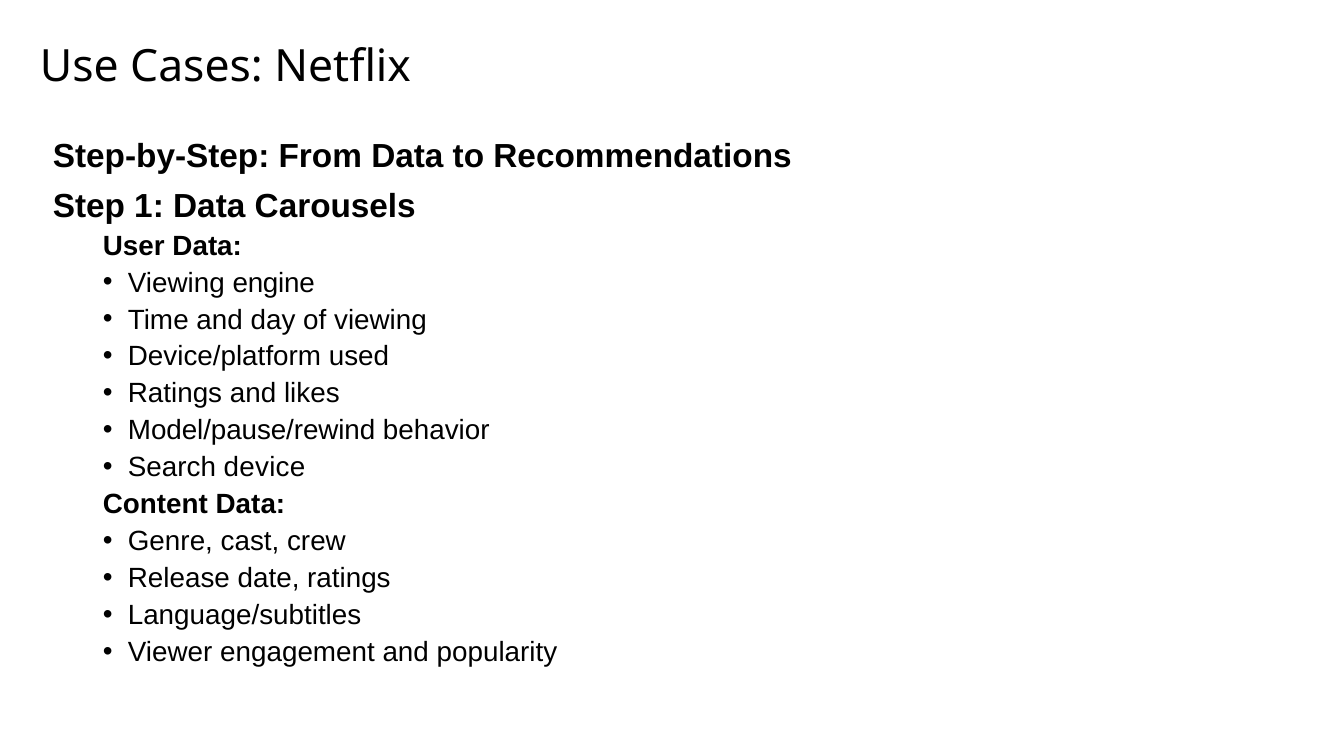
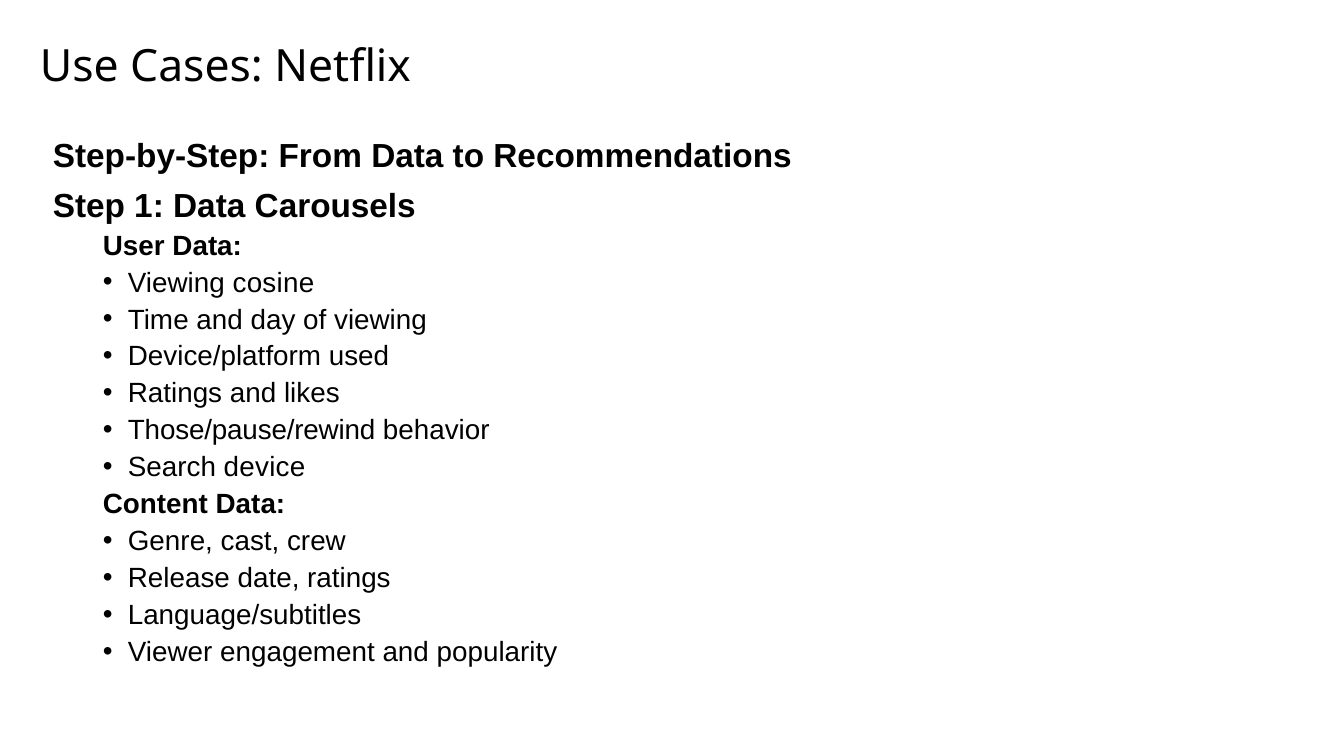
engine: engine -> cosine (273, 283)
Model/pause/rewind: Model/pause/rewind -> Those/pause/rewind (252, 431)
